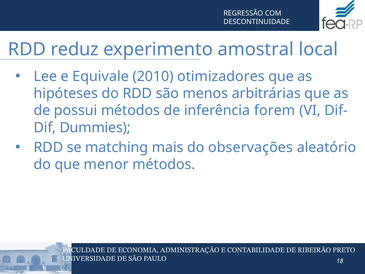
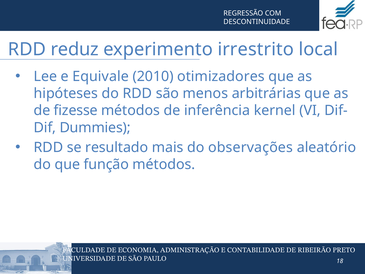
amostral: amostral -> irrestrito (256, 49)
possui: possui -> fizesse (76, 110)
forem: forem -> kernel (275, 110)
matching: matching -> resultado (117, 147)
menor: menor -> função (106, 164)
